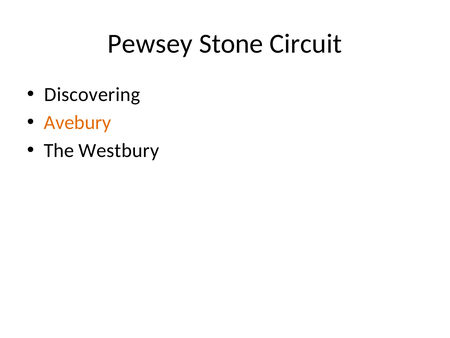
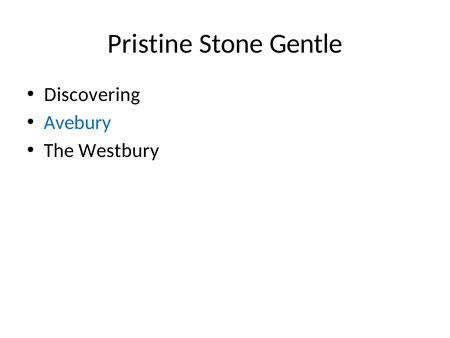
Pewsey: Pewsey -> Pristine (150, 44)
Circuit: Circuit -> Gentle (306, 44)
Avebury colour: orange -> blue (77, 122)
